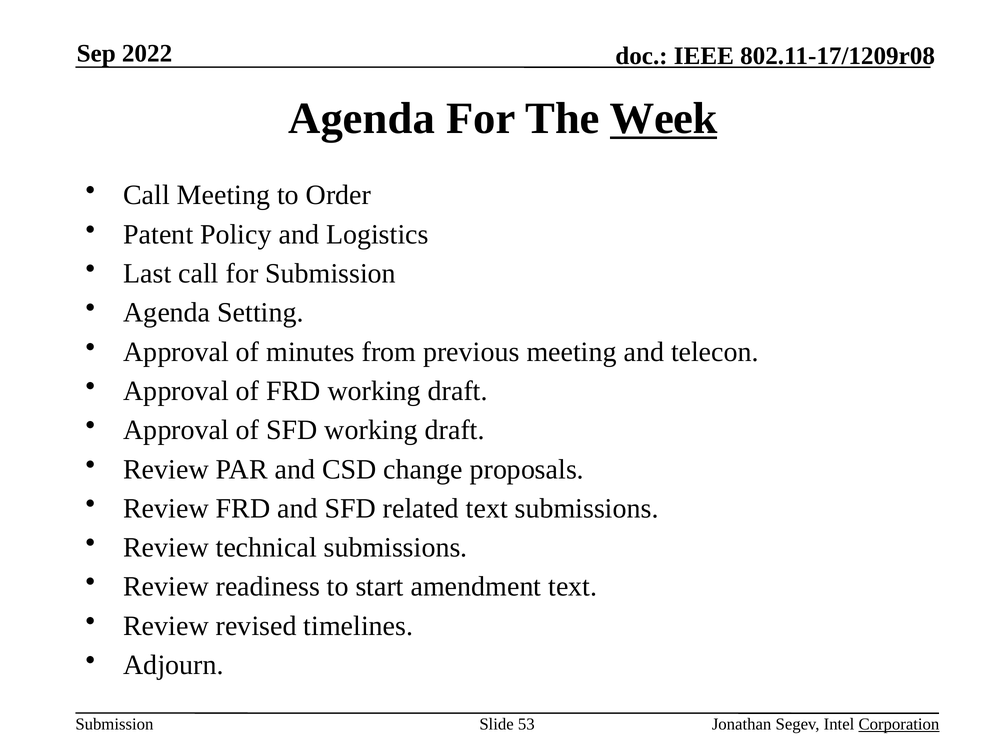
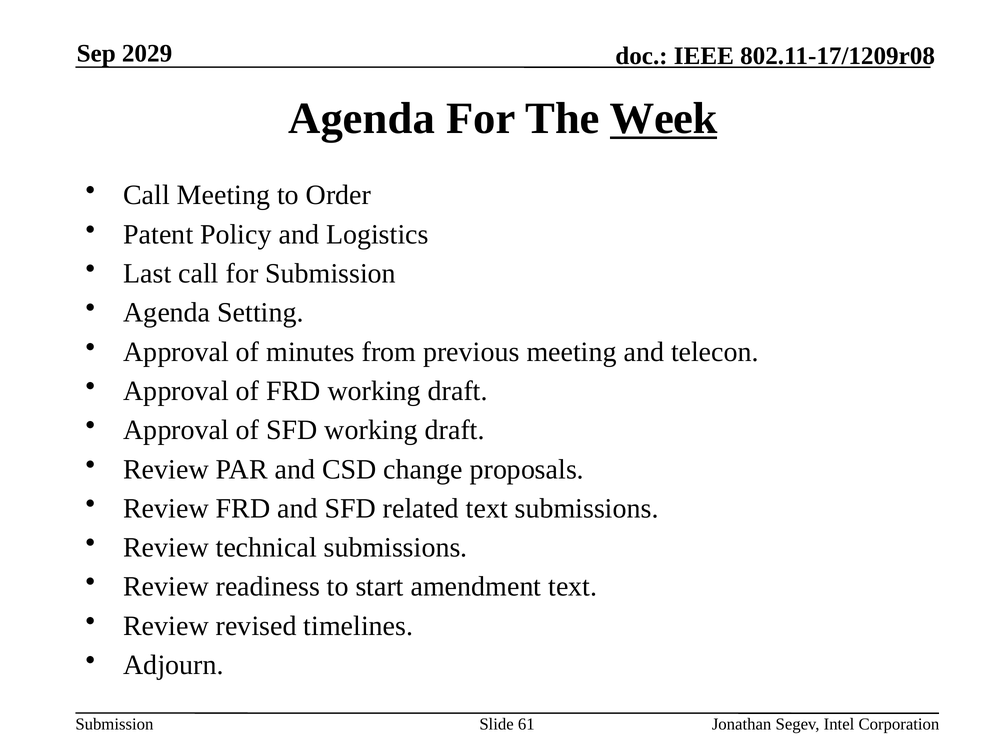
2022: 2022 -> 2029 (147, 53)
53: 53 -> 61 (526, 724)
Corporation underline: present -> none (899, 724)
